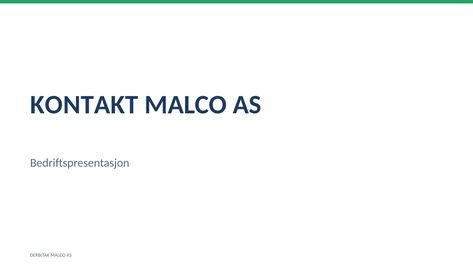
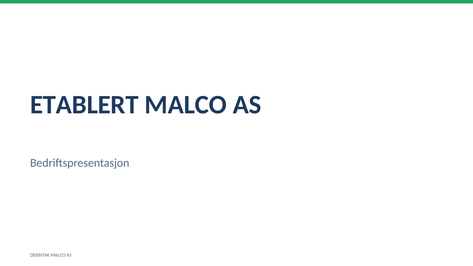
KONTAKT: KONTAKT -> ETABLERT (84, 105)
